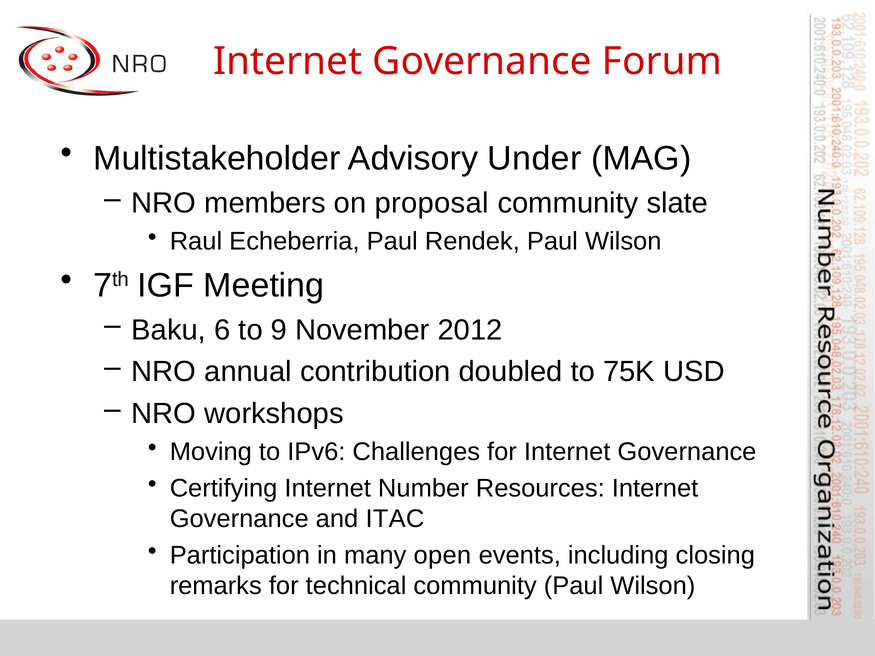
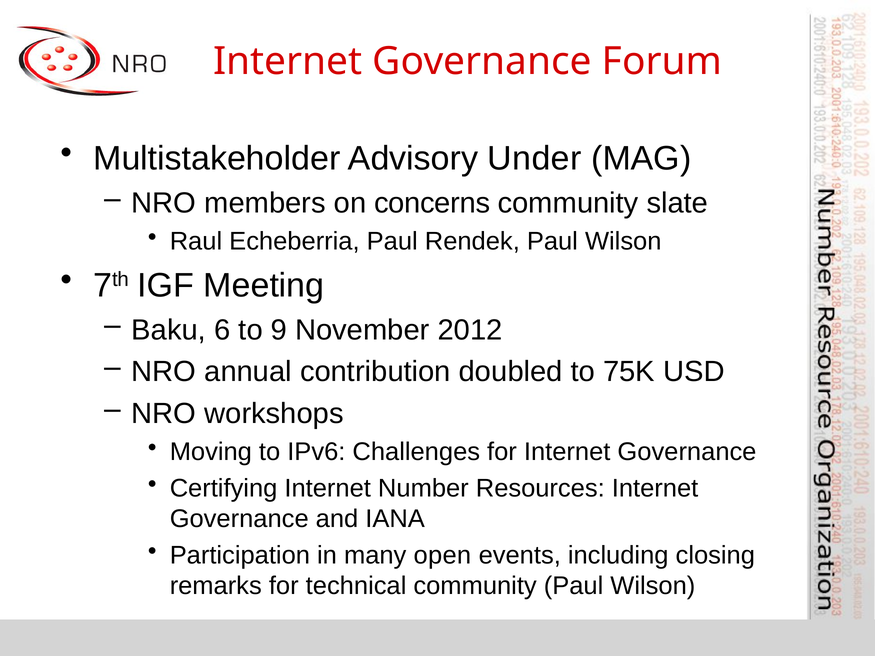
proposal: proposal -> concerns (432, 203)
ITAC: ITAC -> IANA (395, 519)
